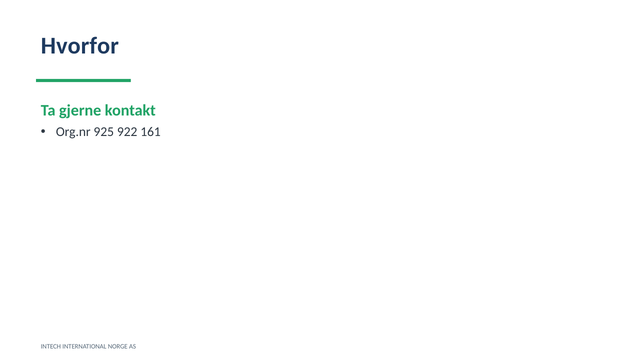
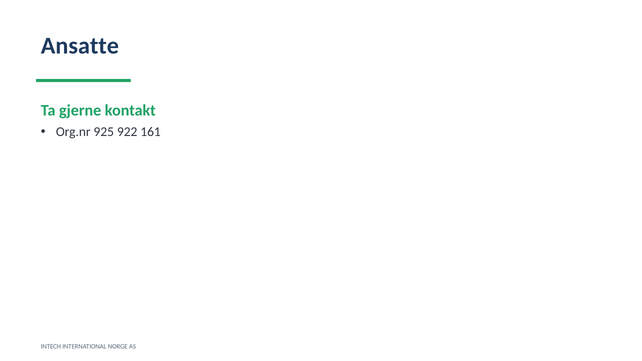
Hvorfor: Hvorfor -> Ansatte (80, 46)
